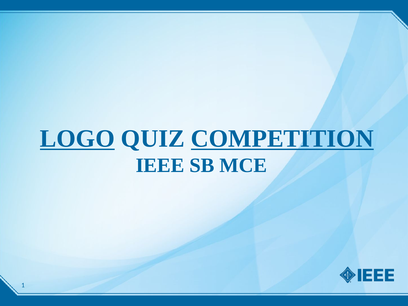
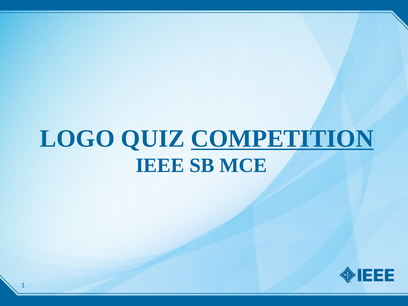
LOGO underline: present -> none (77, 139)
